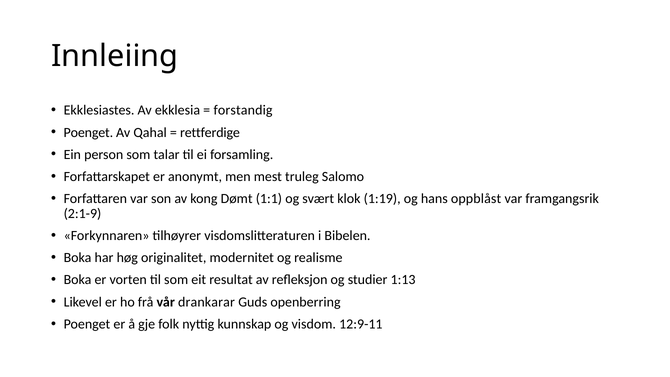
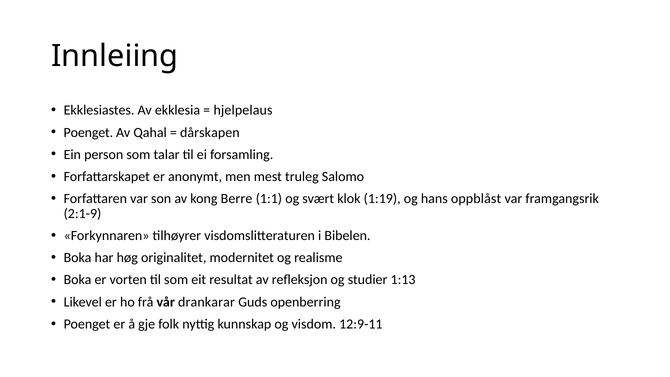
forstandig: forstandig -> hjelpelaus (243, 110)
rettferdige: rettferdige -> dårskapen (210, 132)
Dømt: Dømt -> Berre (237, 199)
